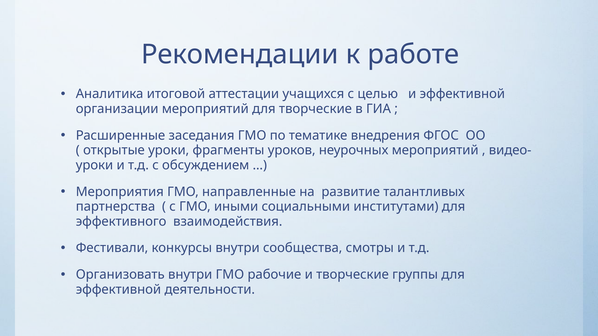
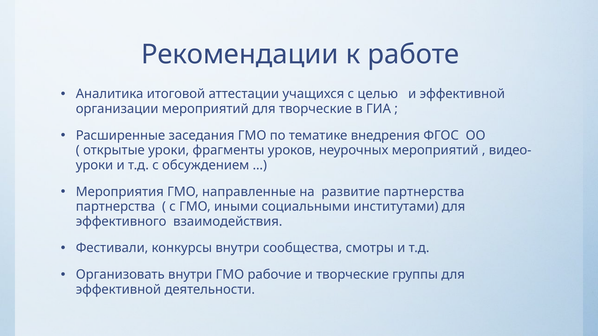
развитие талантливых: талантливых -> партнерства (424, 192)
